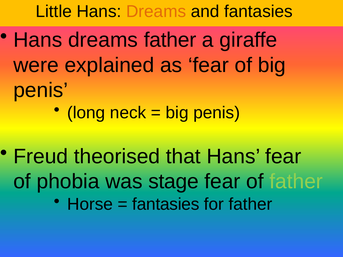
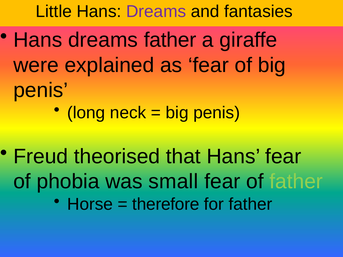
Dreams colour: orange -> purple (156, 11)
stage: stage -> small (173, 182)
fantasies: fantasies -> therefore (166, 204)
